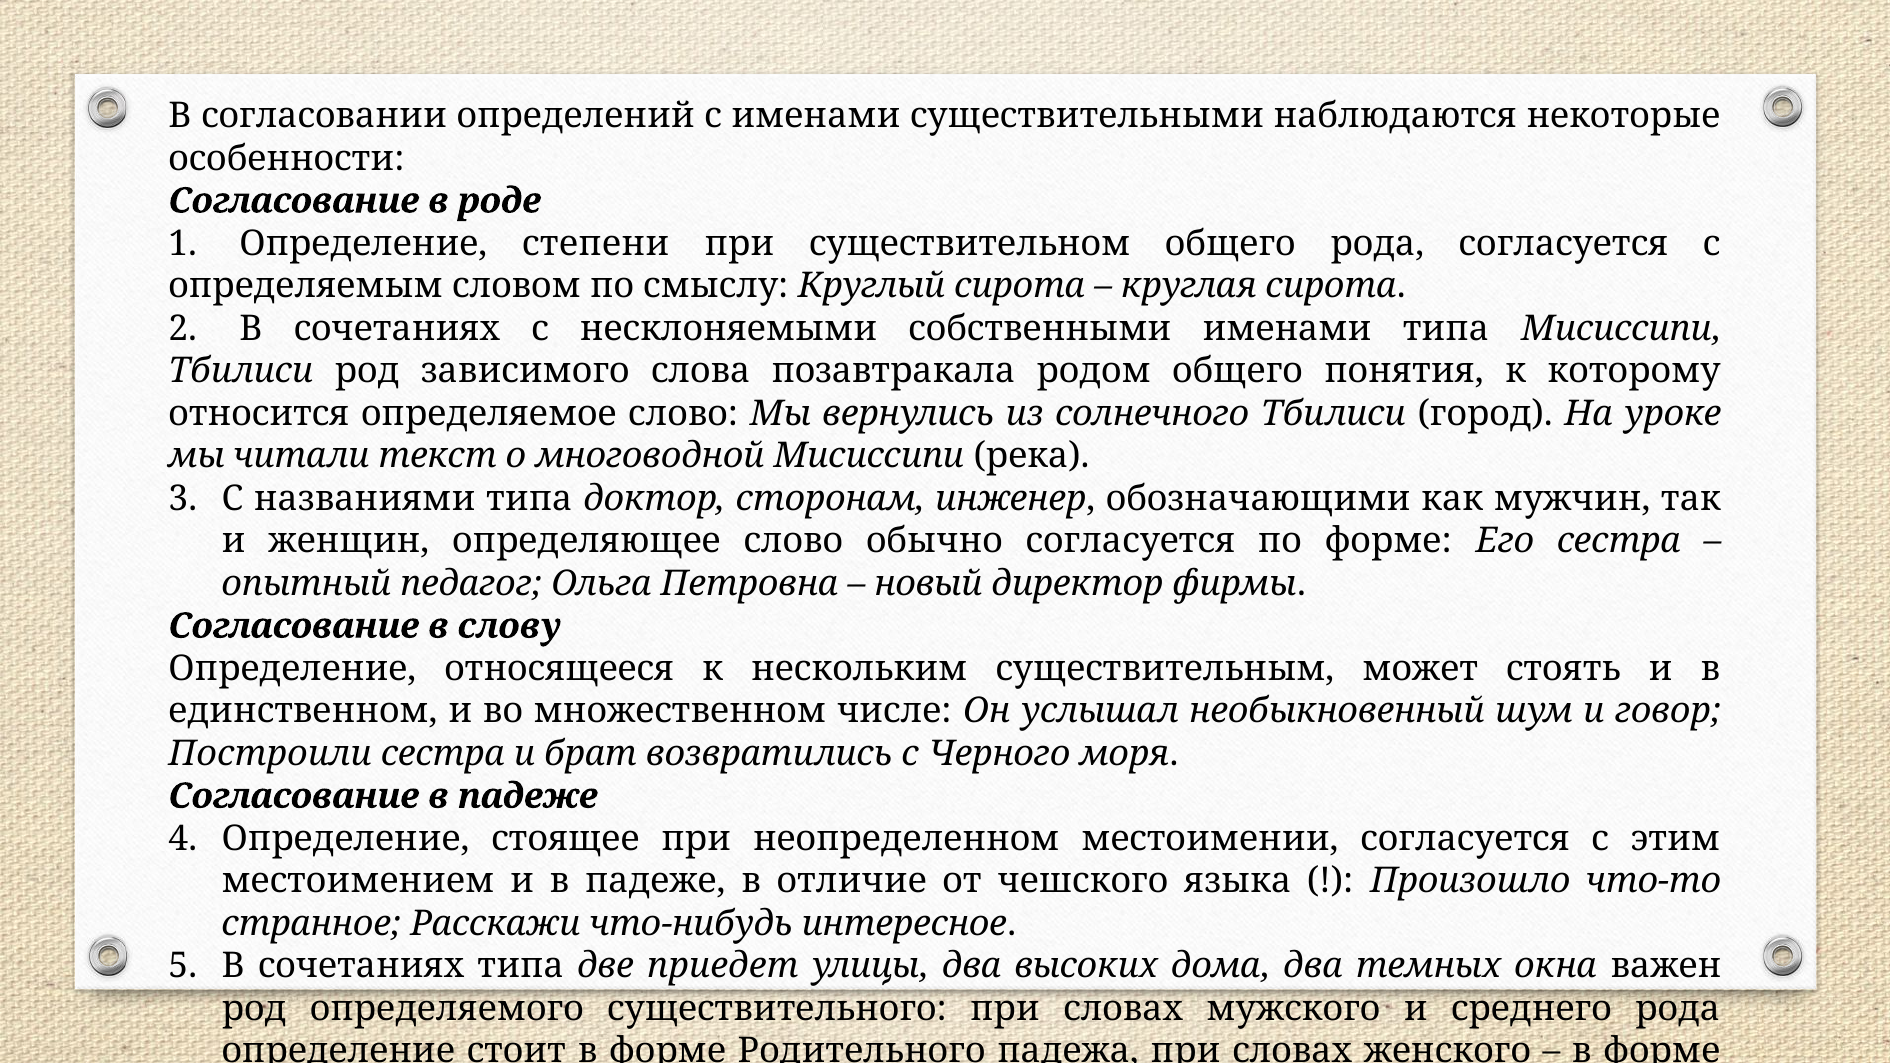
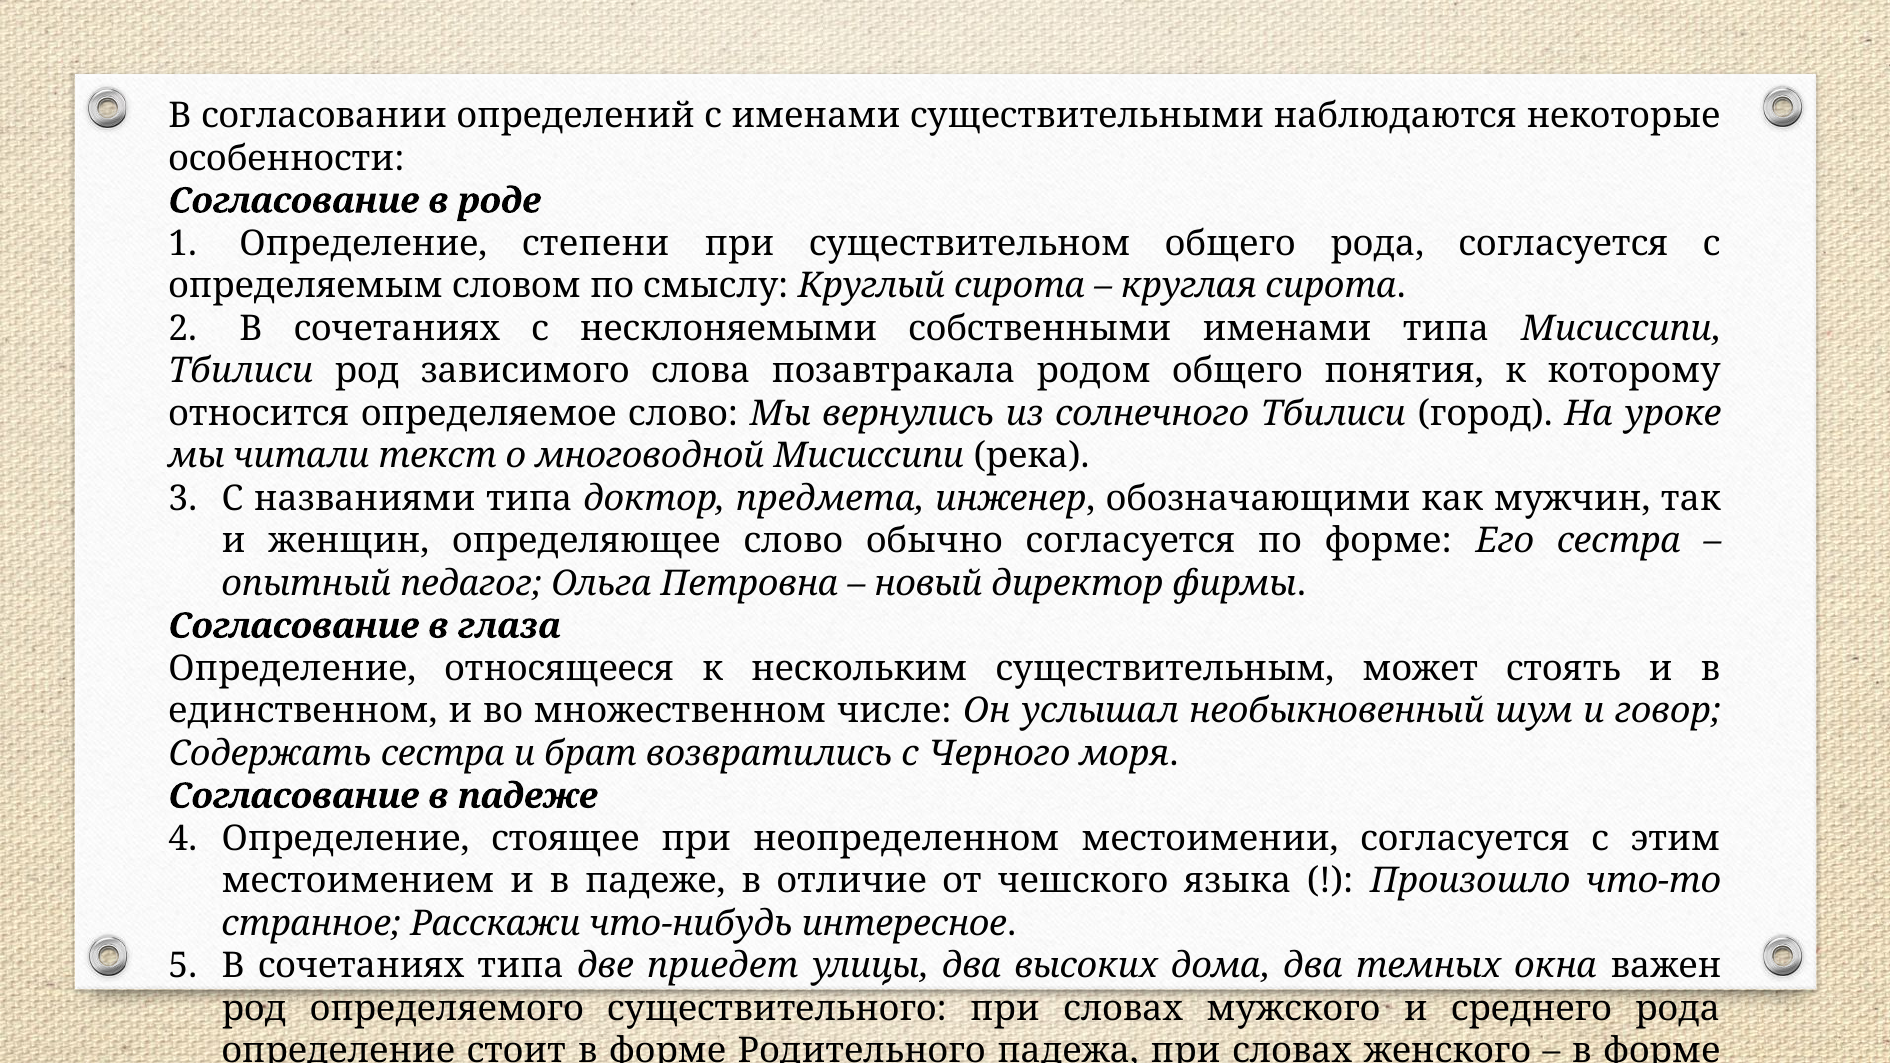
сторонам: сторонам -> предмета (830, 499)
слову: слову -> глаза (509, 626)
Построили: Построили -> Содержать (270, 754)
